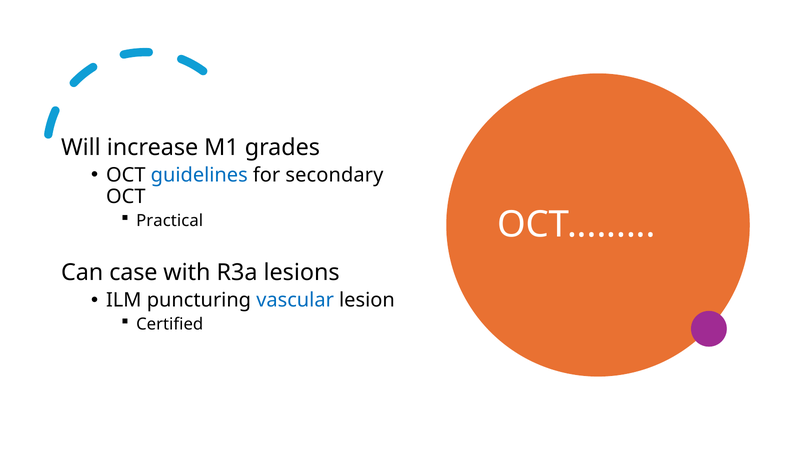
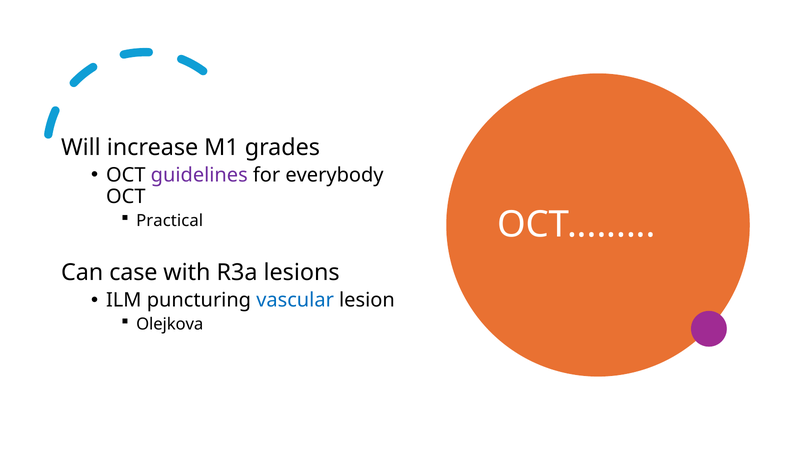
guidelines colour: blue -> purple (199, 175)
secondary: secondary -> everybody (334, 175)
Certified: Certified -> Olejkova (170, 325)
